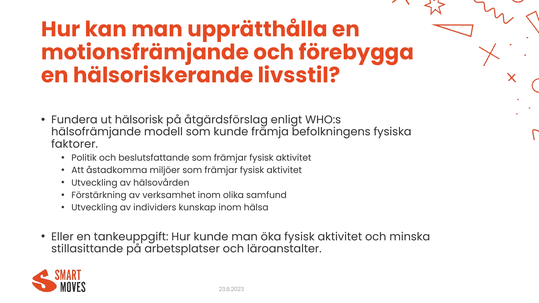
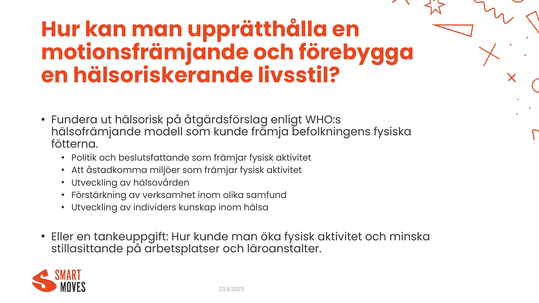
faktorer: faktorer -> fötterna (75, 144)
